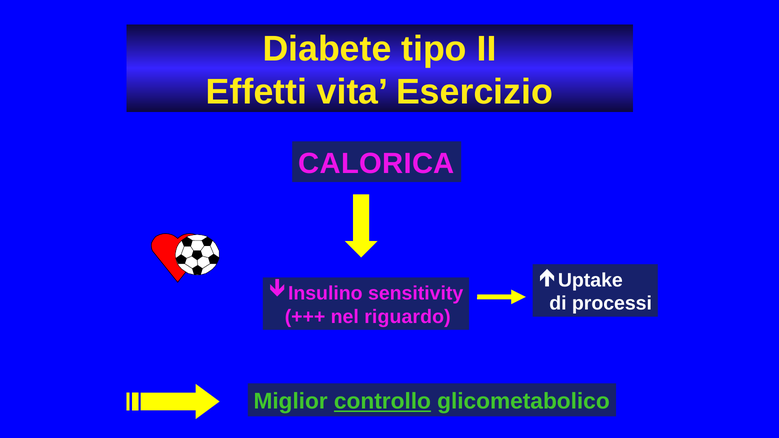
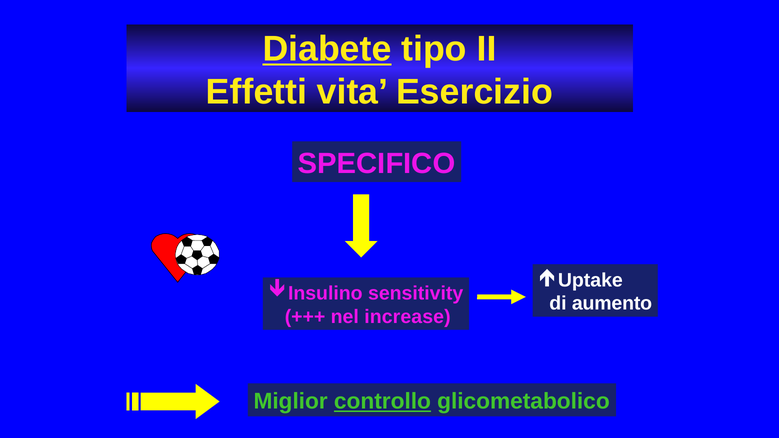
Diabete underline: none -> present (327, 49)
CALORICA: CALORICA -> SPECIFICO (377, 164)
processi: processi -> aumento (612, 304)
riguardo: riguardo -> increase (407, 317)
